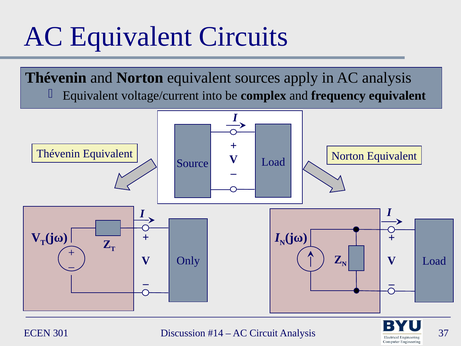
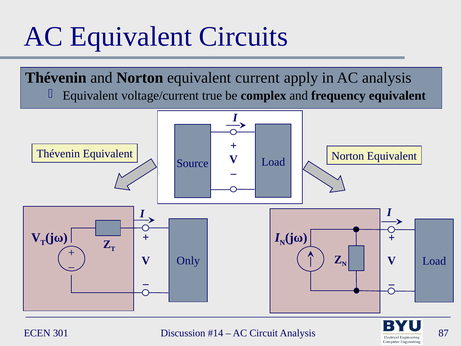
sources: sources -> current (257, 78)
into: into -> true (212, 96)
37: 37 -> 87 (444, 333)
